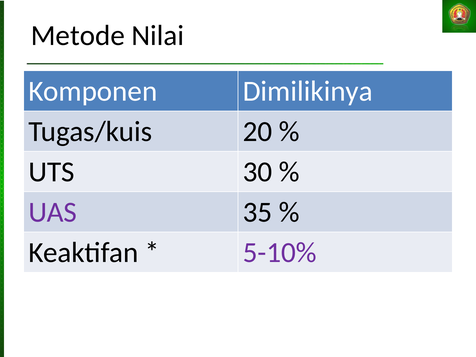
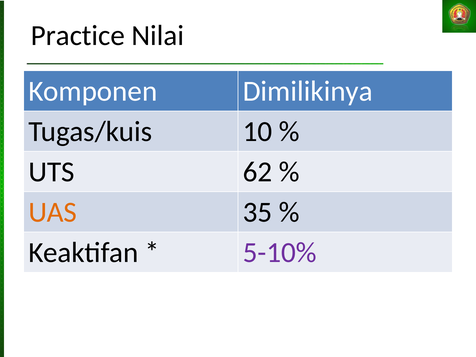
Metode: Metode -> Practice (78, 35)
20: 20 -> 10 (257, 131)
30: 30 -> 62 (257, 172)
UAS colour: purple -> orange (53, 212)
